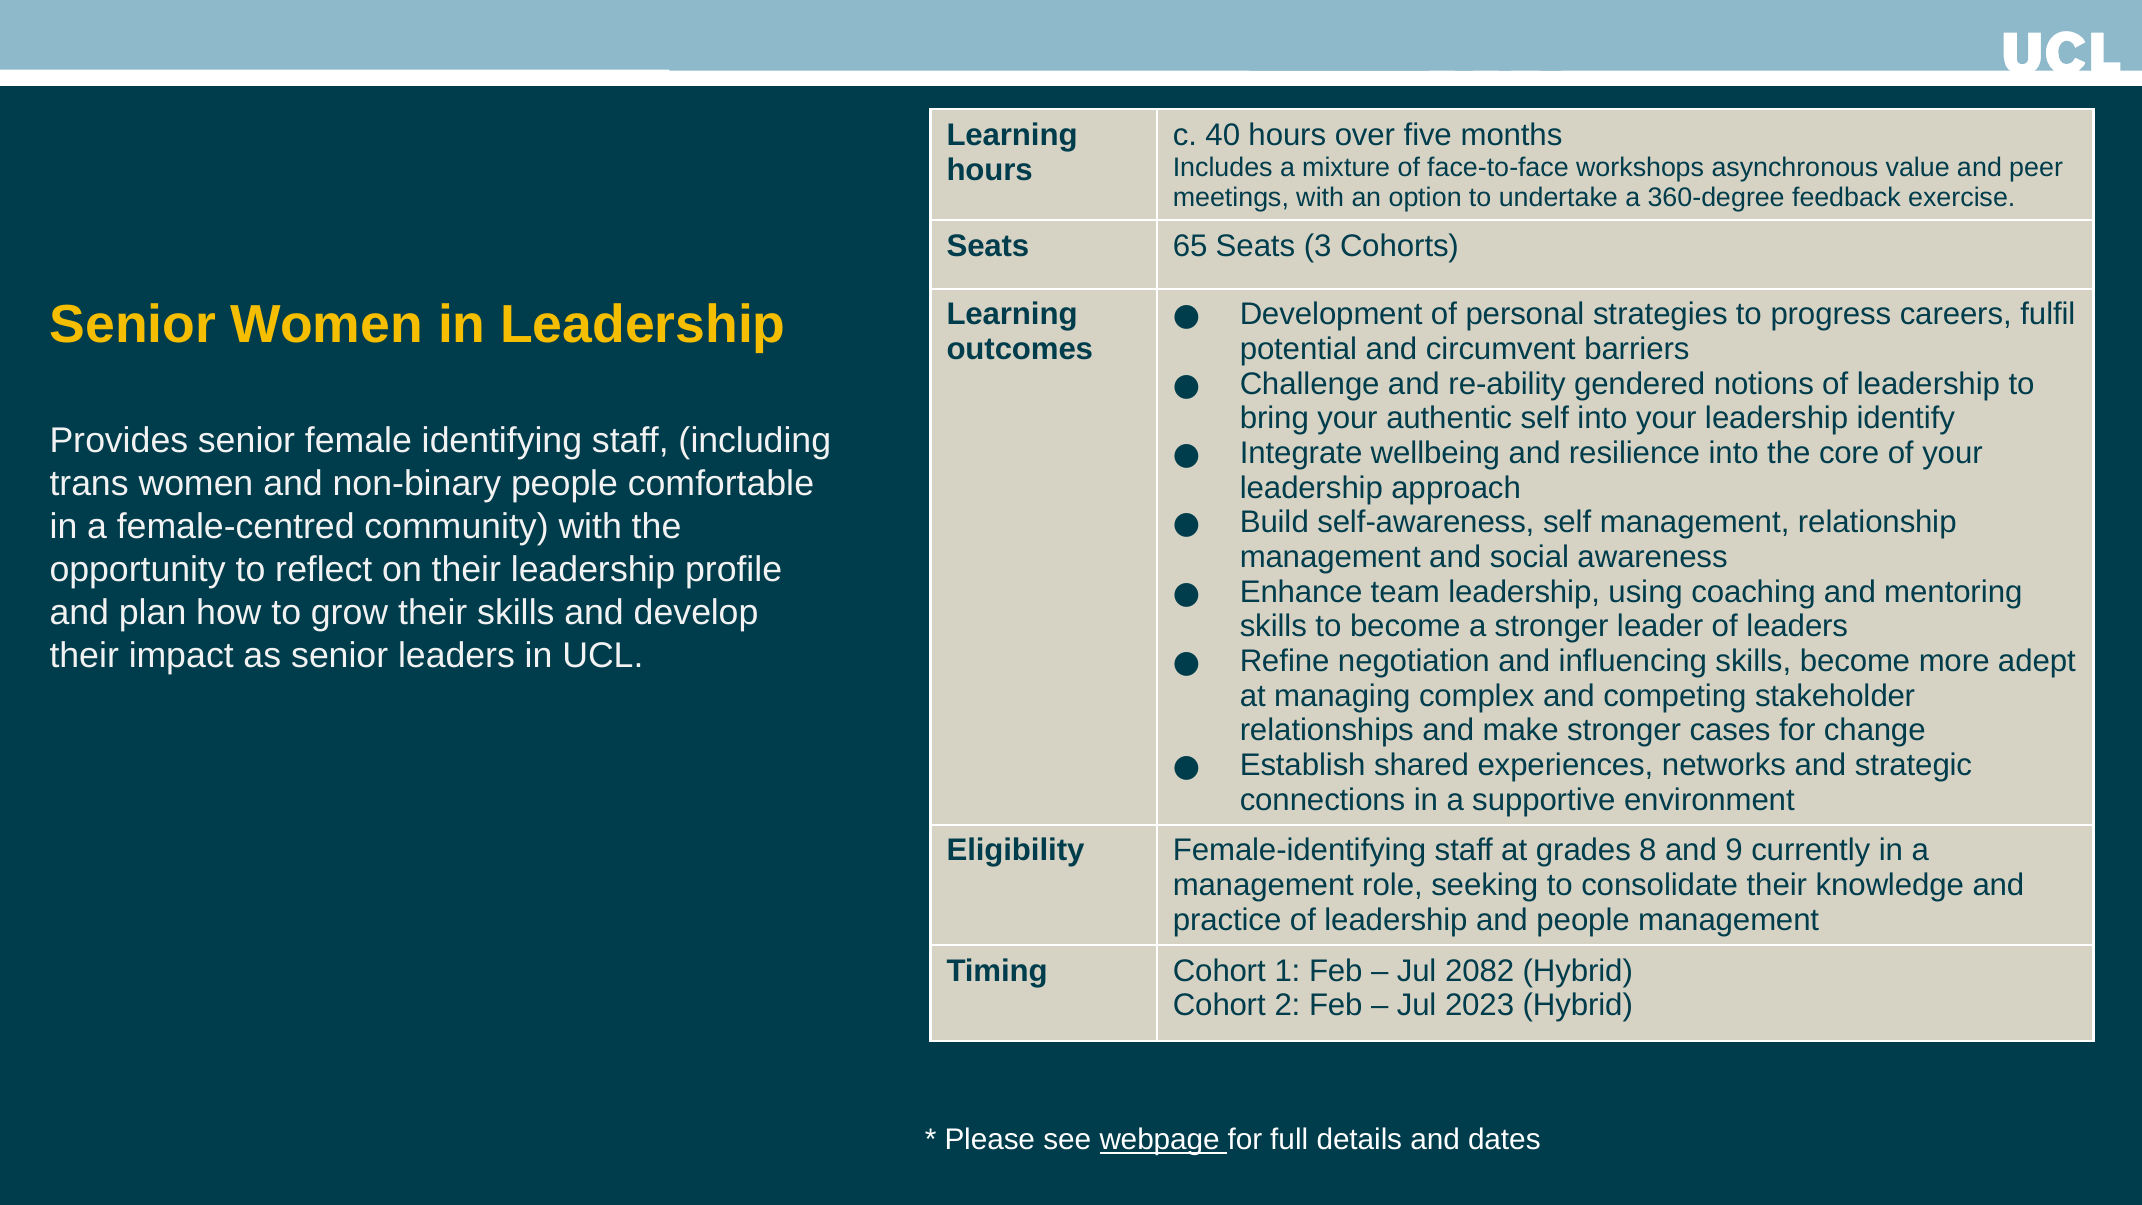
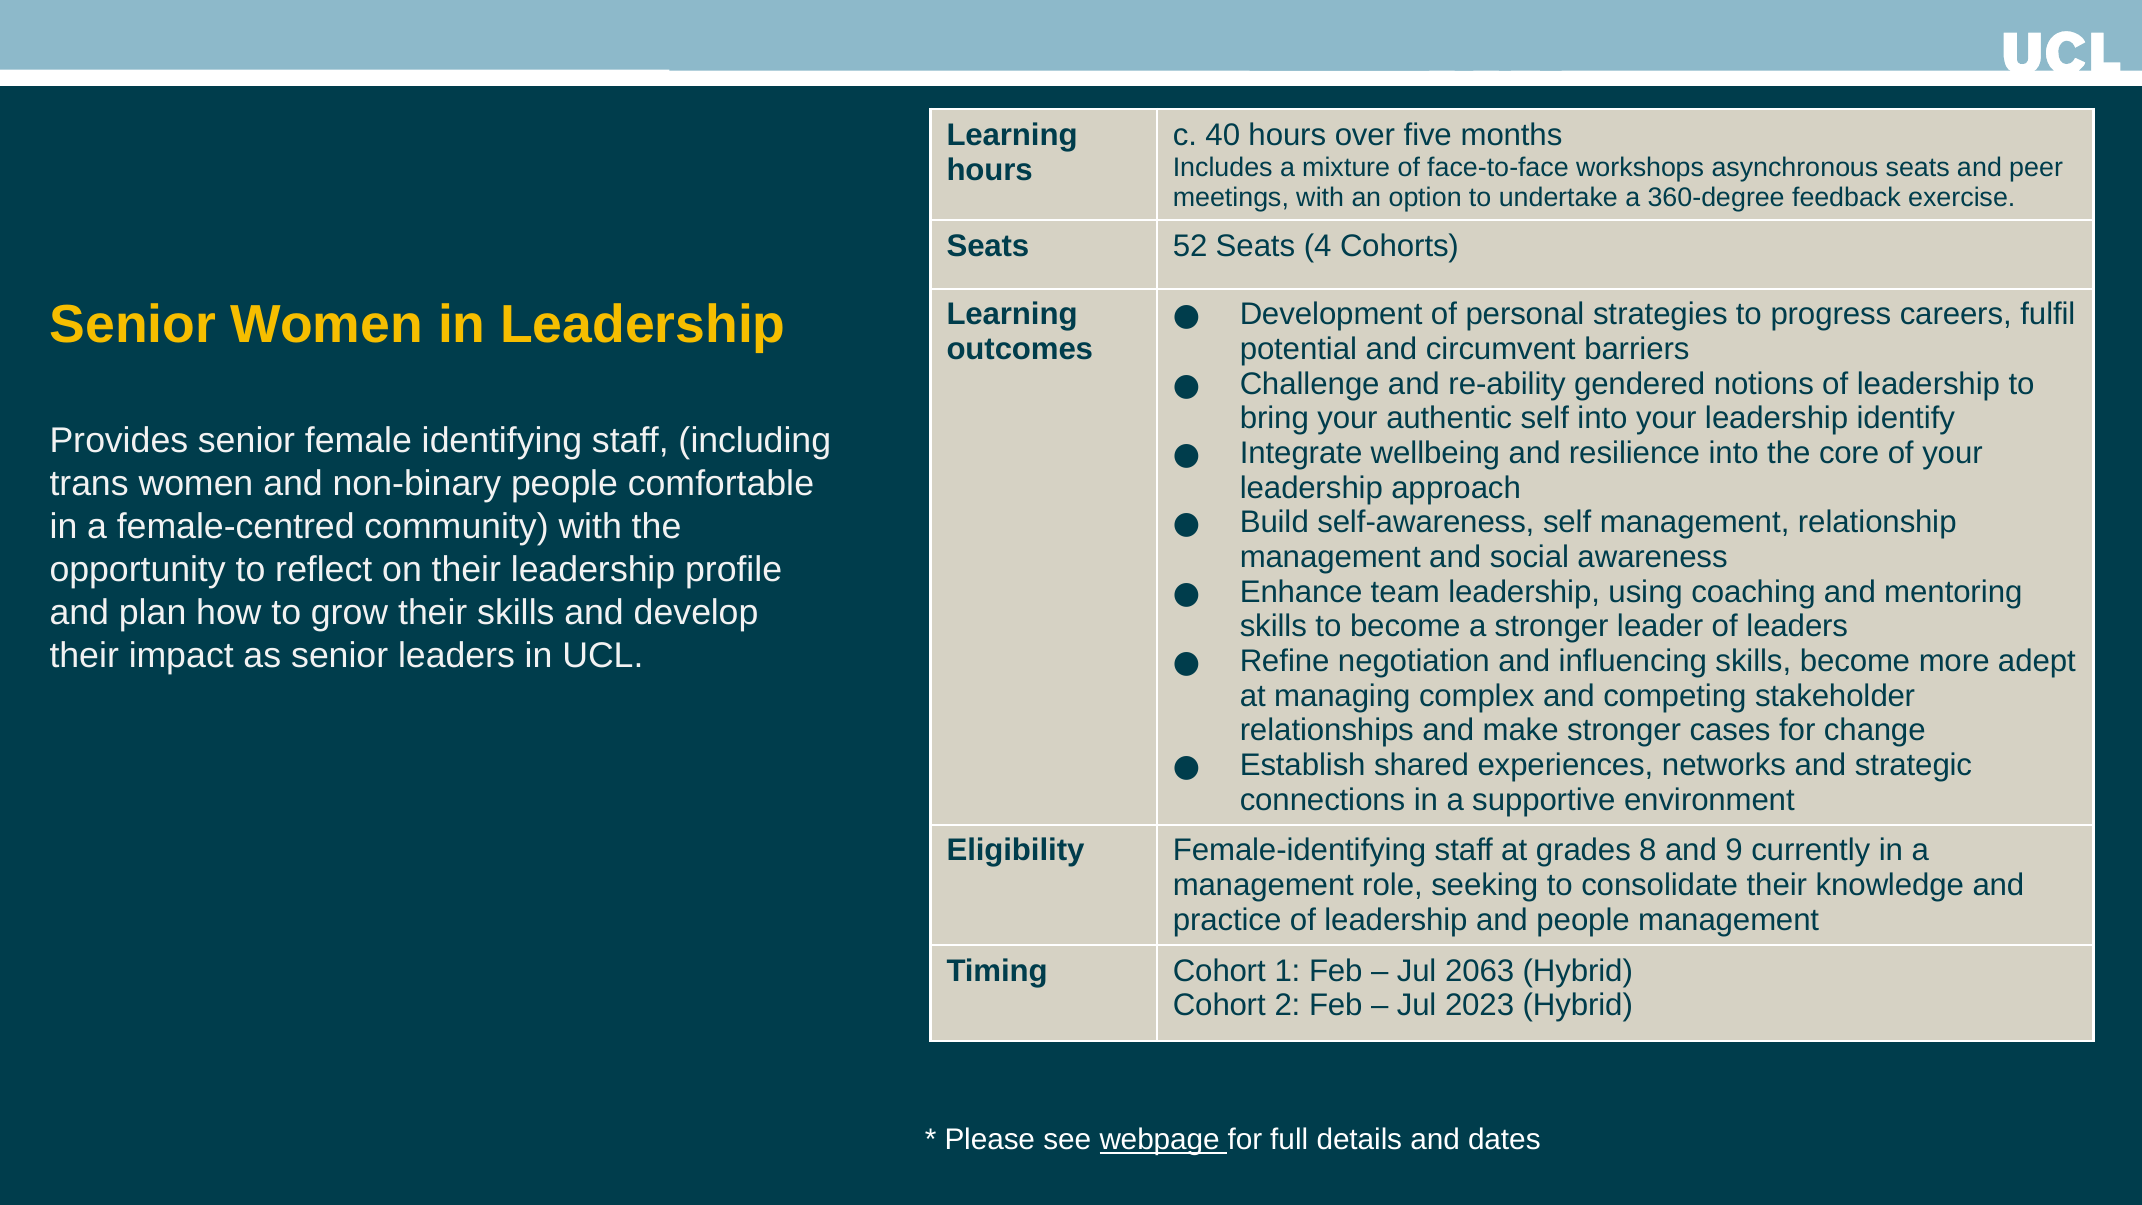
asynchronous value: value -> seats (1918, 167)
65: 65 -> 52 (1190, 246)
3: 3 -> 4 (1318, 246)
2082: 2082 -> 2063 (1480, 971)
